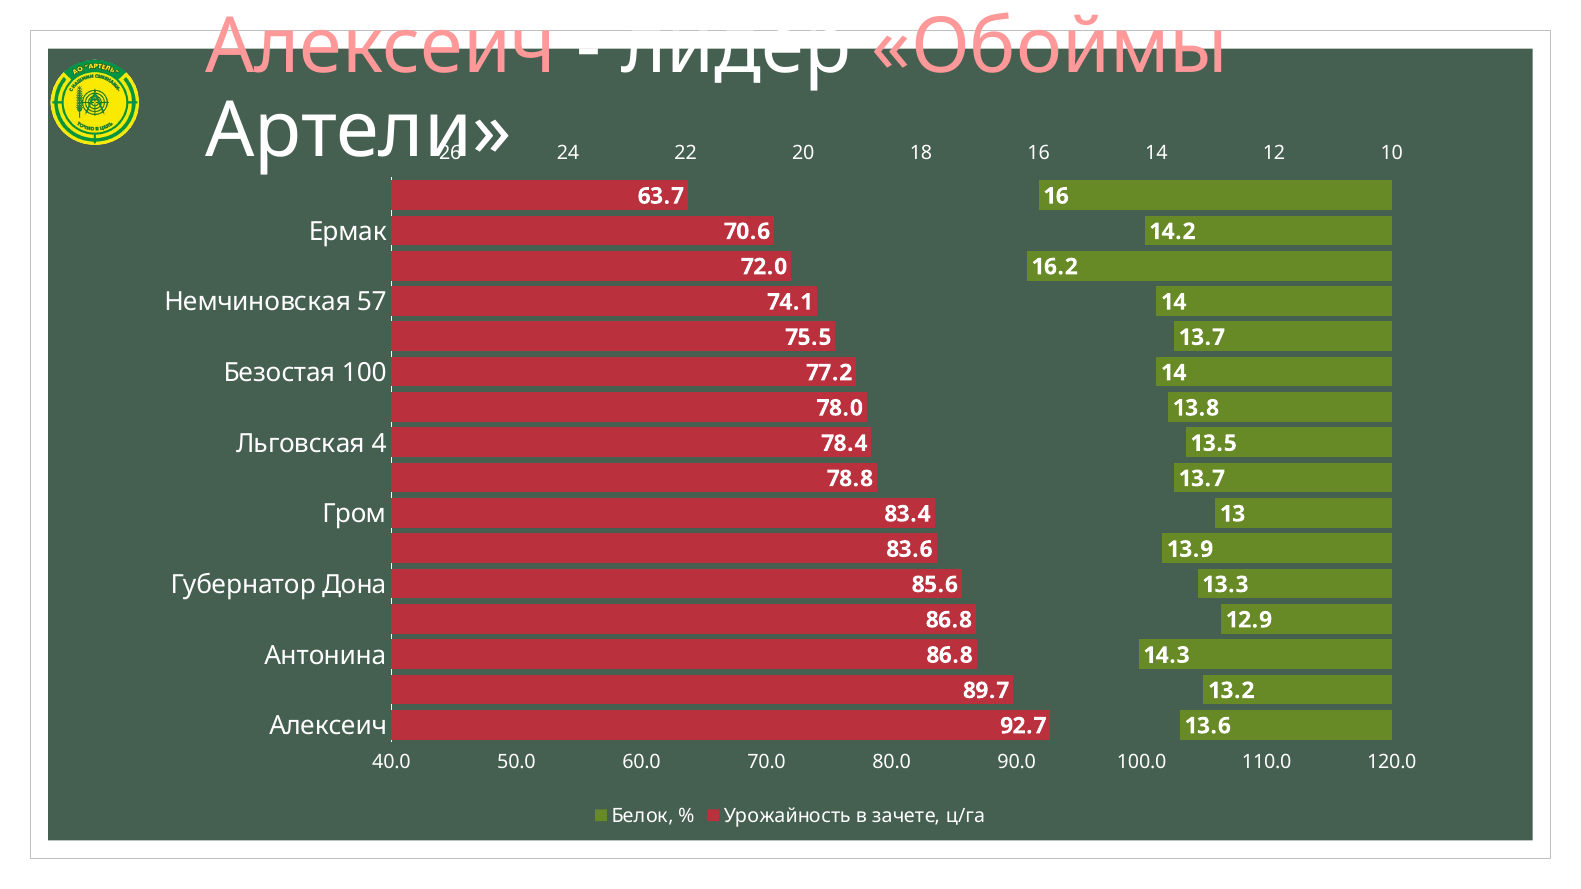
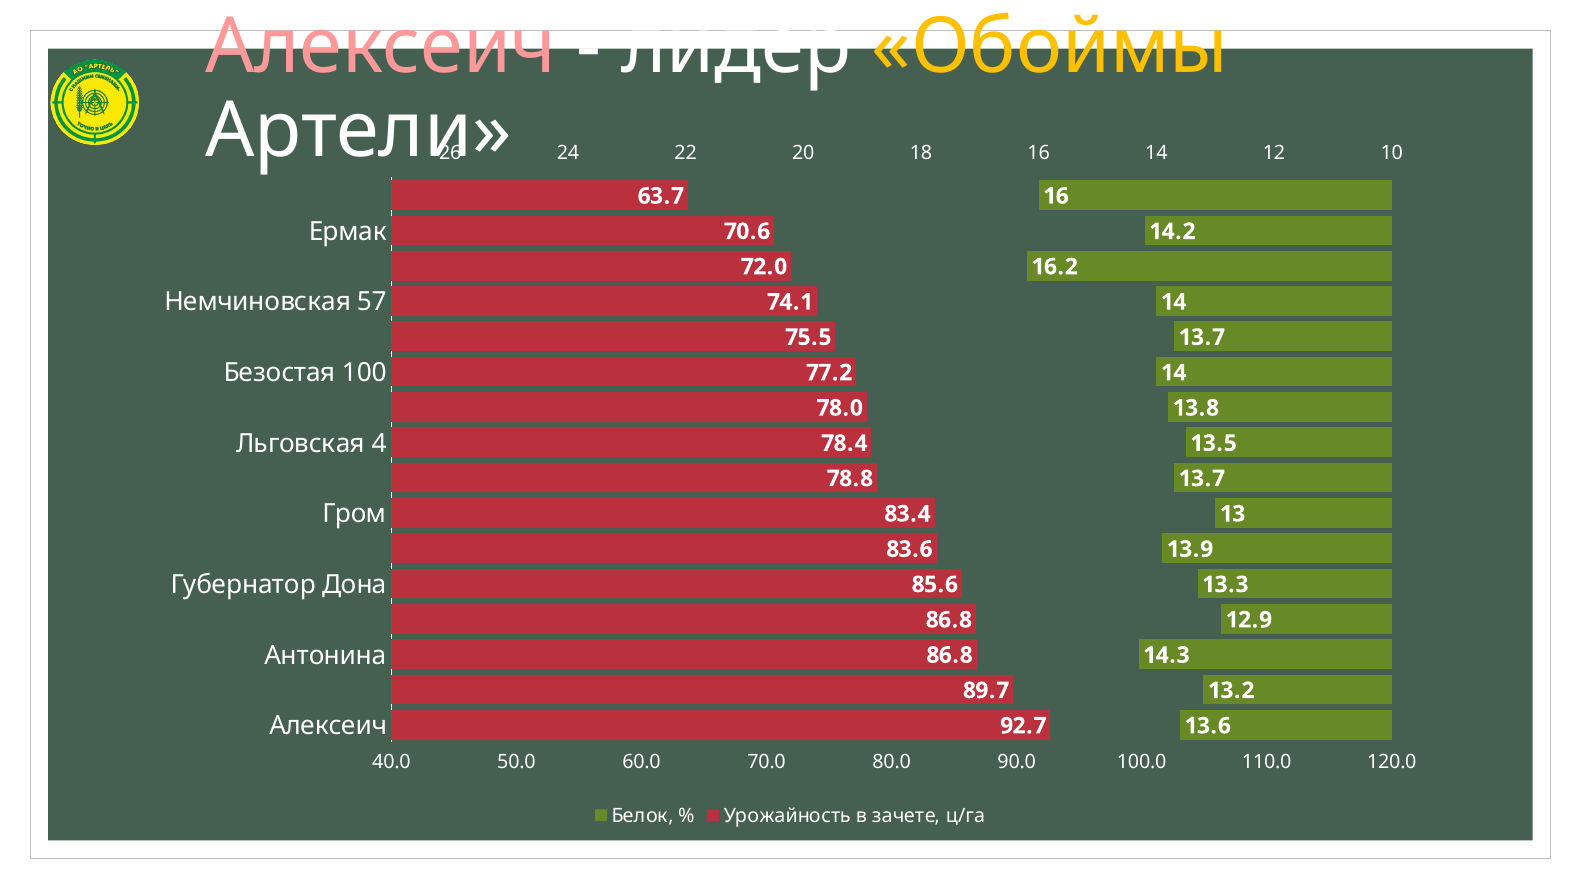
Обоймы colour: pink -> yellow (1050, 47)
